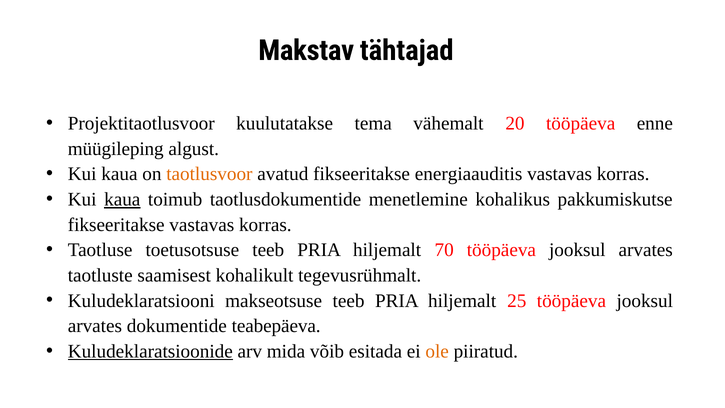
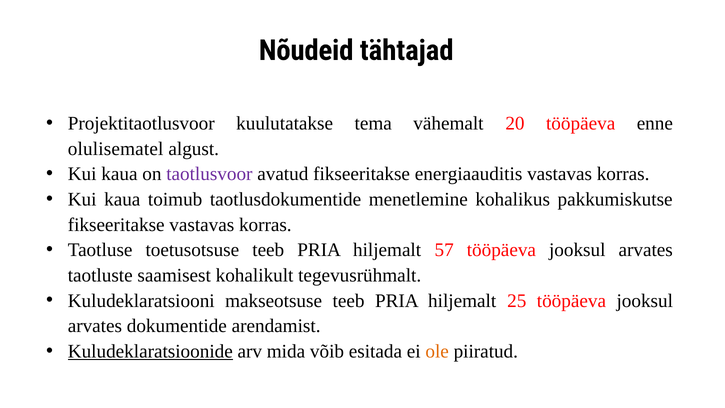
Makstav: Makstav -> Nõudeid (306, 50)
müügileping: müügileping -> olulisematel (116, 149)
taotlusvoor colour: orange -> purple (209, 174)
kaua underline: present -> none (122, 199)
70: 70 -> 57 (444, 250)
teabepäeva: teabepäeva -> arendamist (276, 326)
